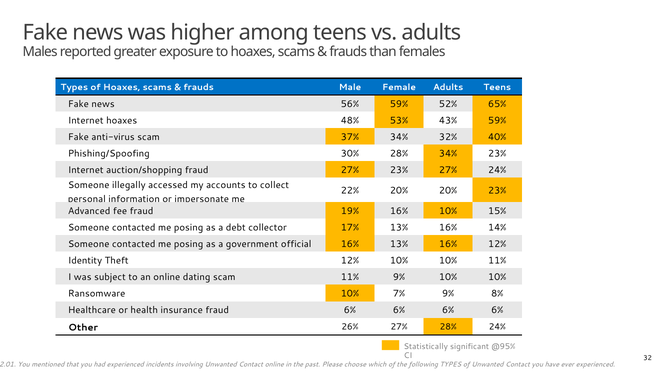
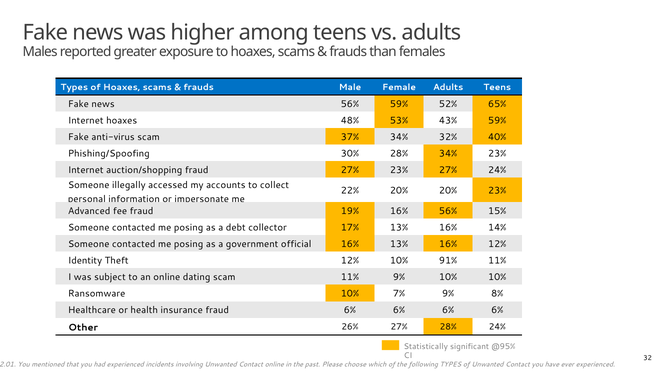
16% 10%: 10% -> 56% (448, 211)
12% 10% 10%: 10% -> 91% (448, 260)
